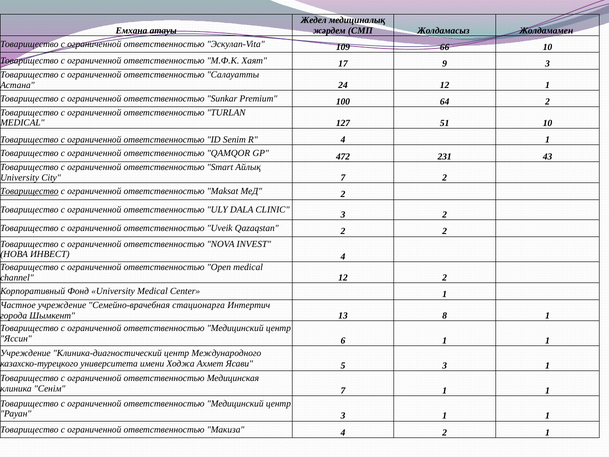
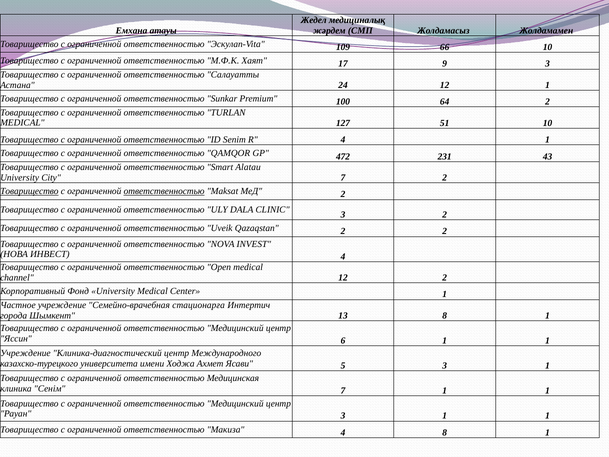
Айлық: Айлық -> Alatau (248, 167)
ответственностью underline: none -> present (164, 191)
4 2: 2 -> 8 (445, 432)
